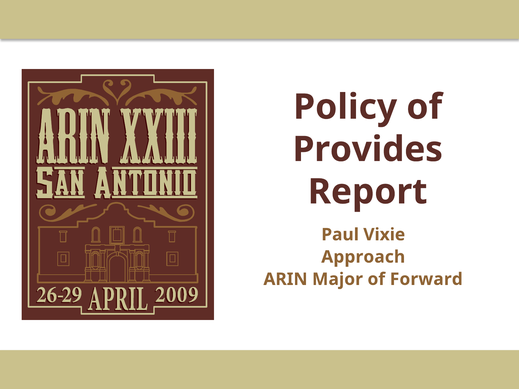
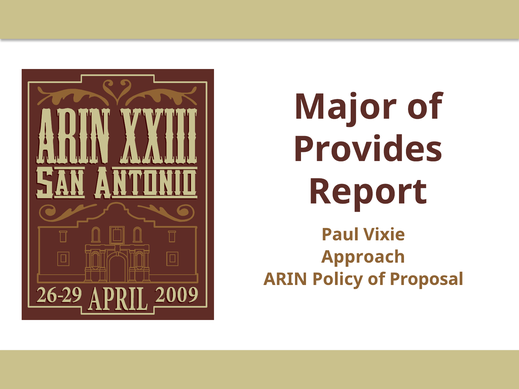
Policy: Policy -> Major (345, 107)
Major: Major -> Policy (338, 279)
Forward: Forward -> Proposal (426, 279)
